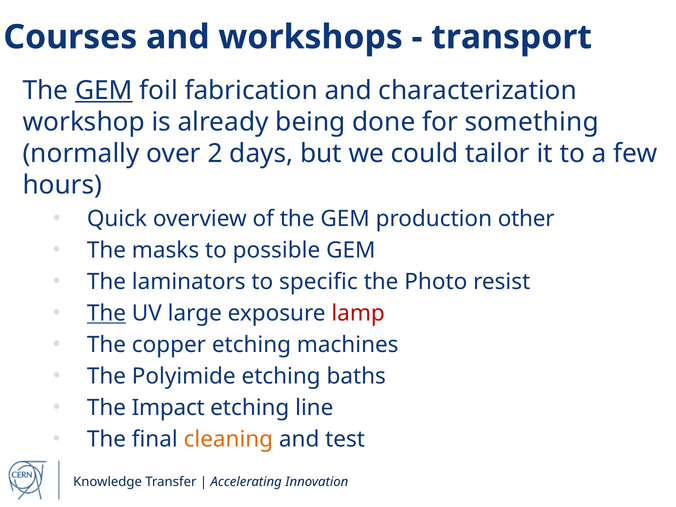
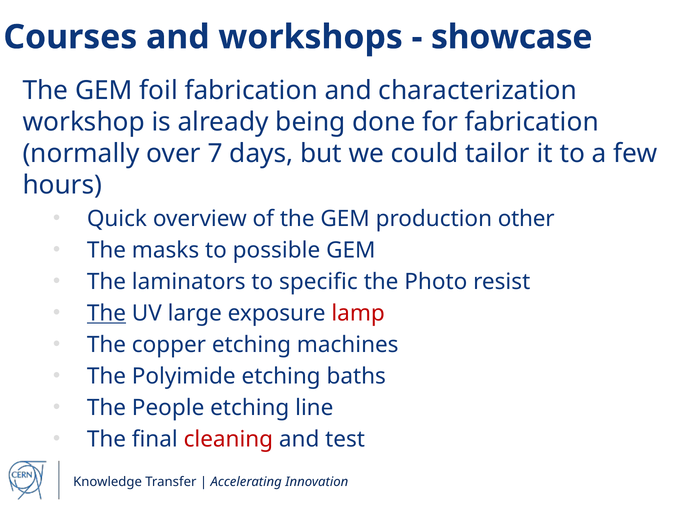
transport: transport -> showcase (512, 37)
GEM underline: present -> none (104, 90)
for something: something -> fabrication (532, 122)
2: 2 -> 7 (215, 154)
Impact: Impact -> People (168, 408)
cleaning colour: orange -> red (228, 439)
